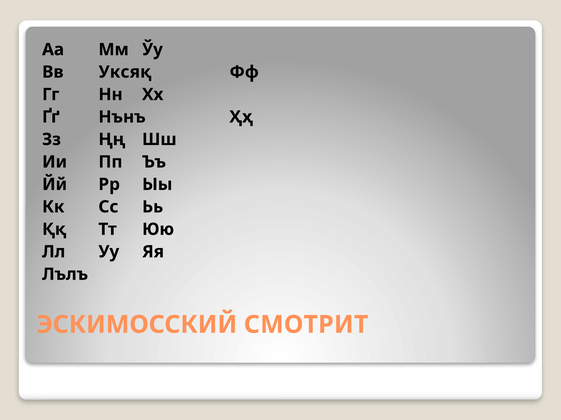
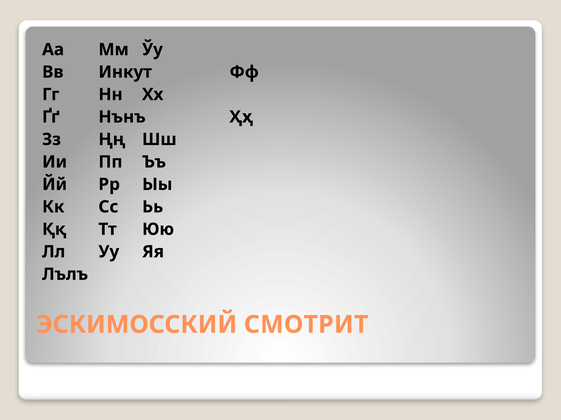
Уксяқ: Уксяқ -> Инкут (125, 72)
